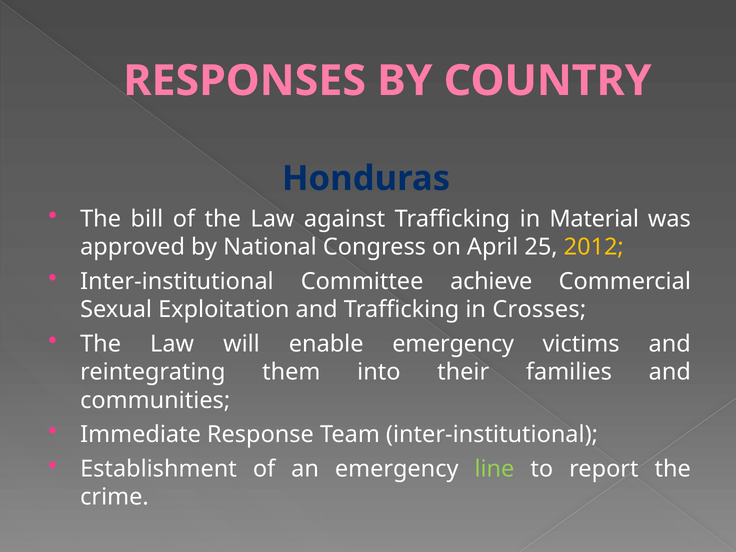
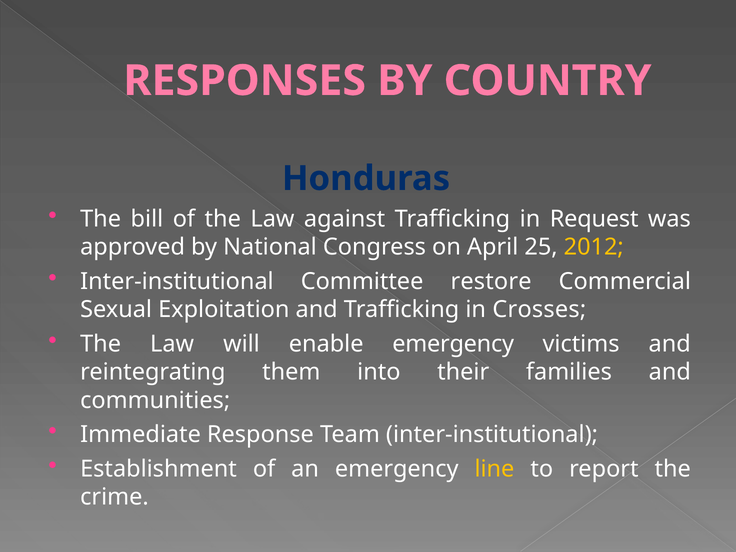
Material: Material -> Request (594, 219)
achieve: achieve -> restore (491, 281)
line colour: light green -> yellow (494, 469)
